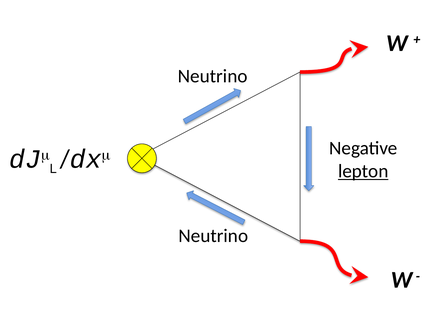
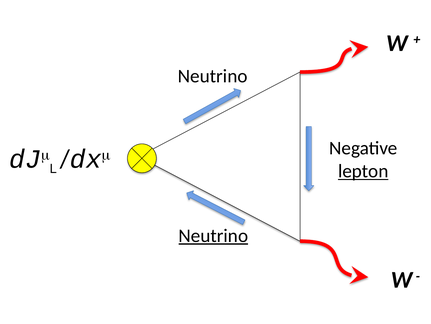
Neutrino underline: none -> present (213, 235)
